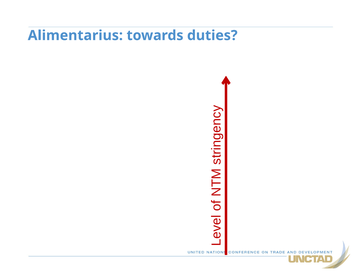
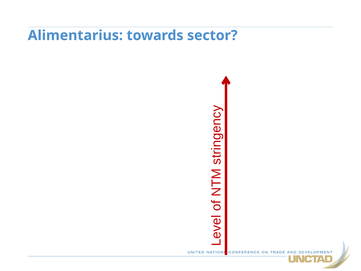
duties: duties -> sector (212, 35)
